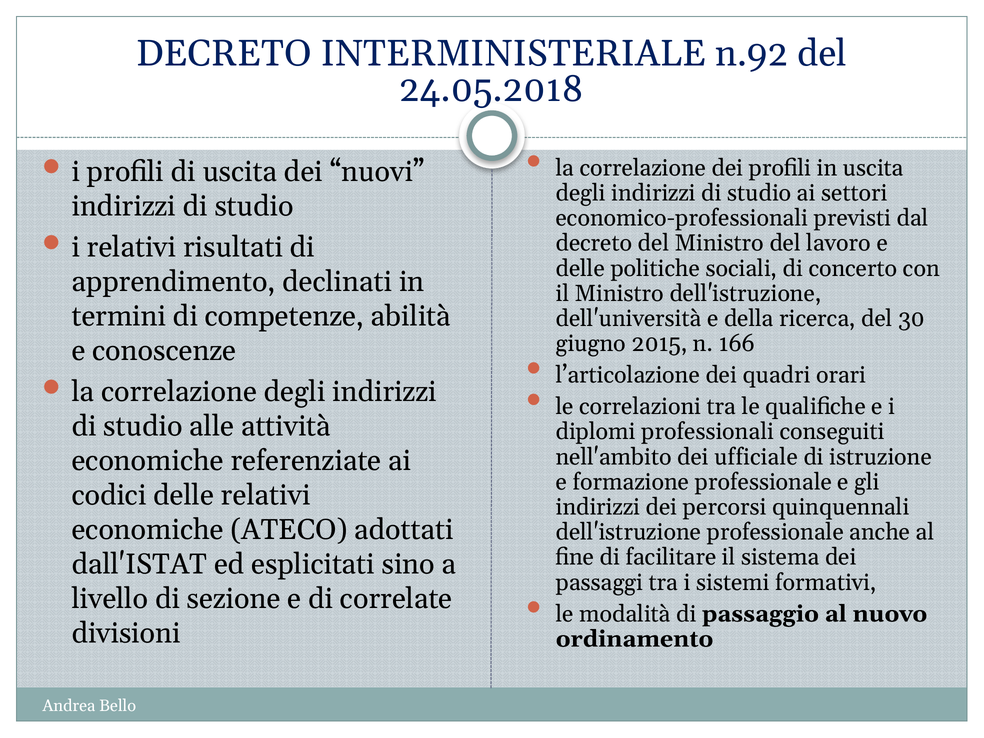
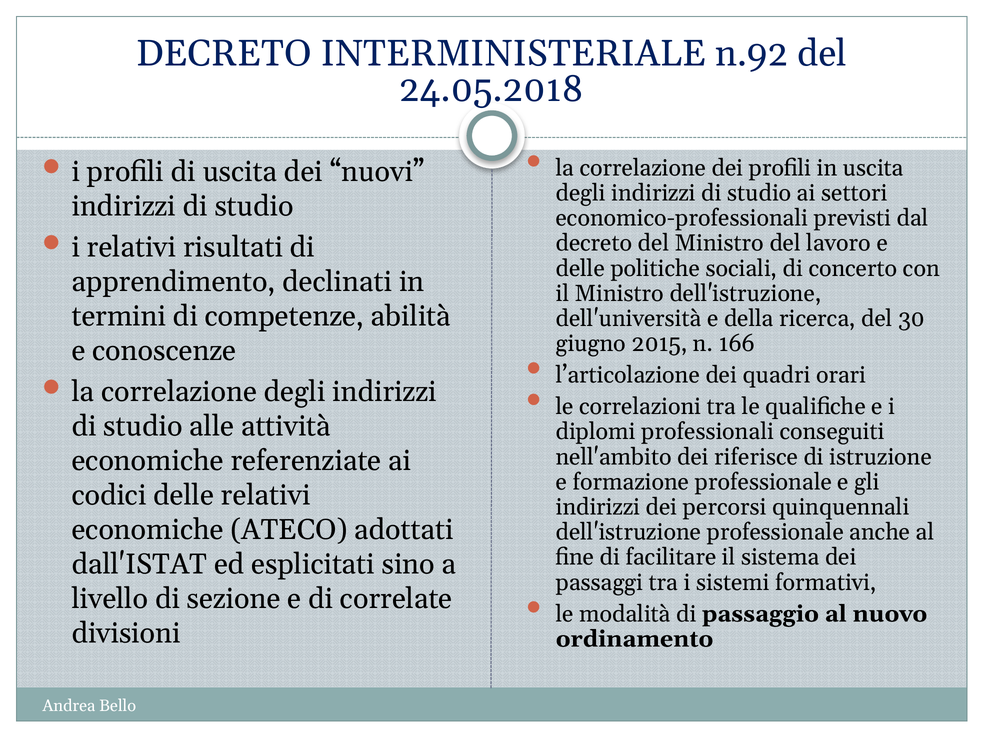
ufficiale: ufficiale -> riferisce (756, 457)
